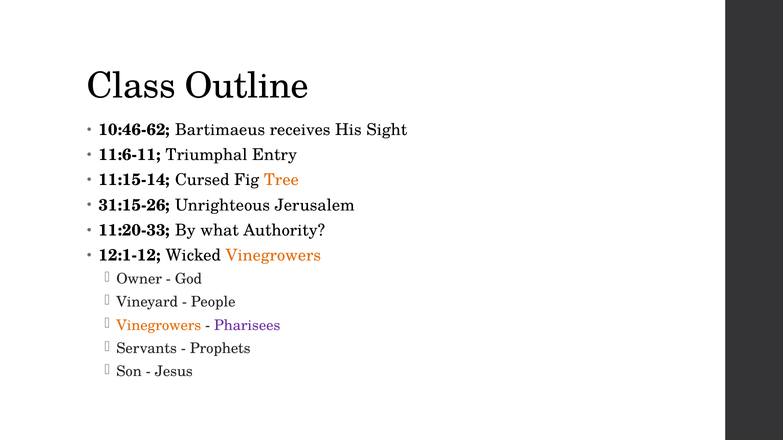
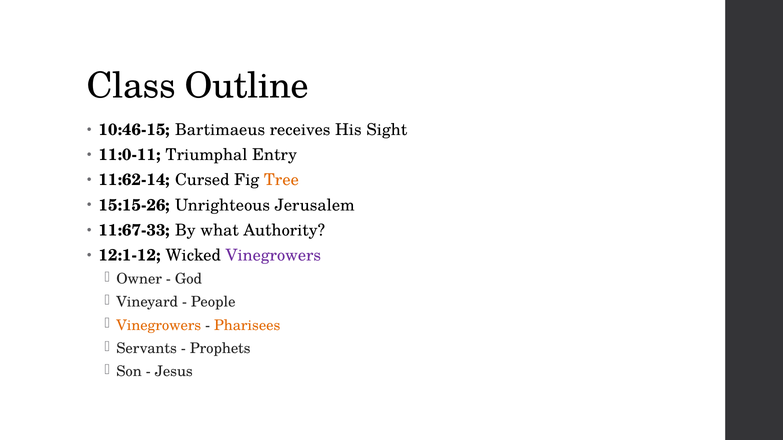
10:46-62: 10:46-62 -> 10:46-15 (134, 130)
11:6-11: 11:6-11 -> 11:0-11 (130, 155)
11:15-14: 11:15-14 -> 11:62-14 (134, 180)
31:15-26: 31:15-26 -> 15:15-26 (134, 205)
11:20-33: 11:20-33 -> 11:67-33 (134, 231)
Vinegrowers colour: orange -> purple (273, 256)
Pharisees colour: purple -> orange (247, 326)
